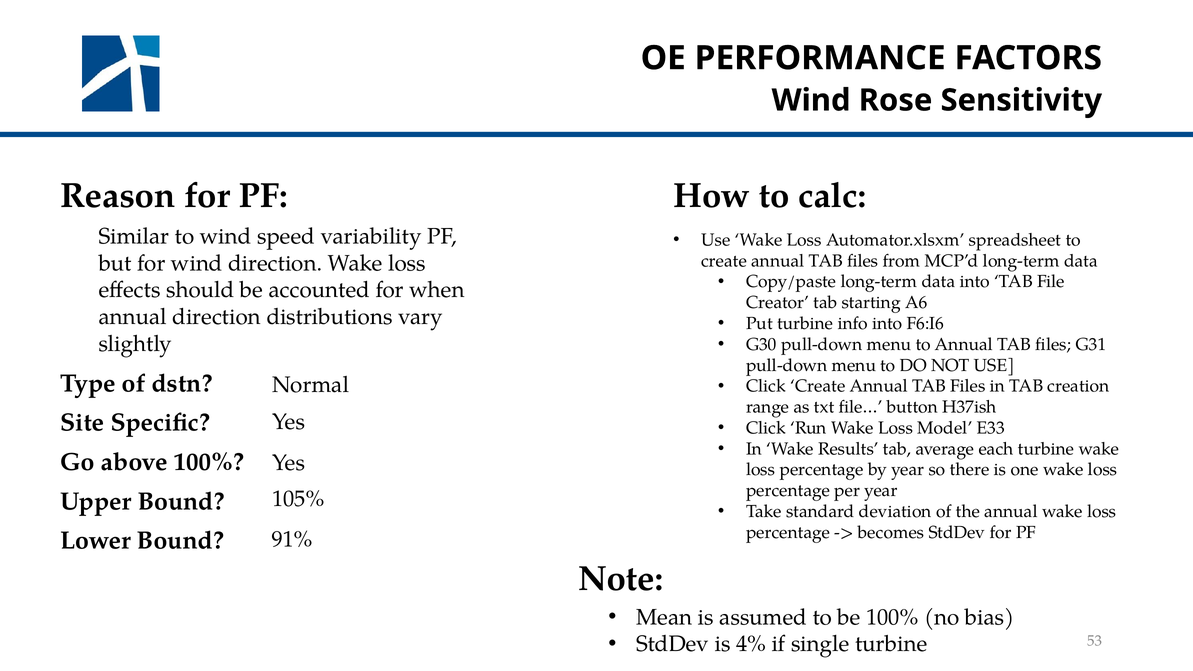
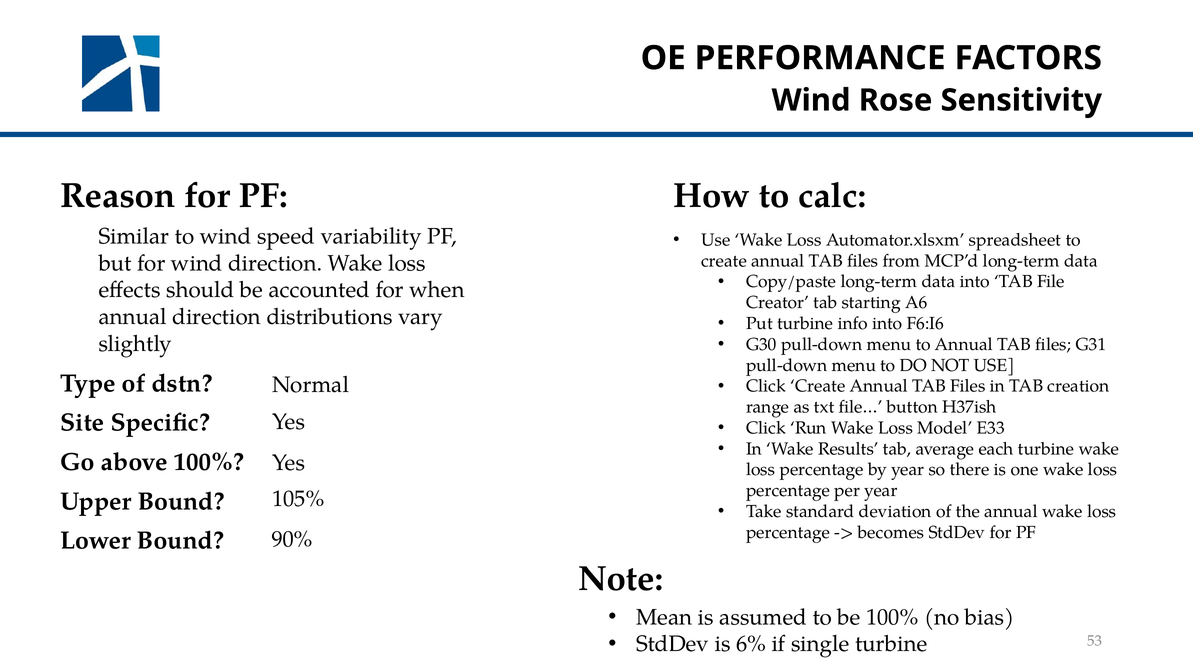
91%: 91% -> 90% (292, 540)
4%: 4% -> 6% (751, 644)
